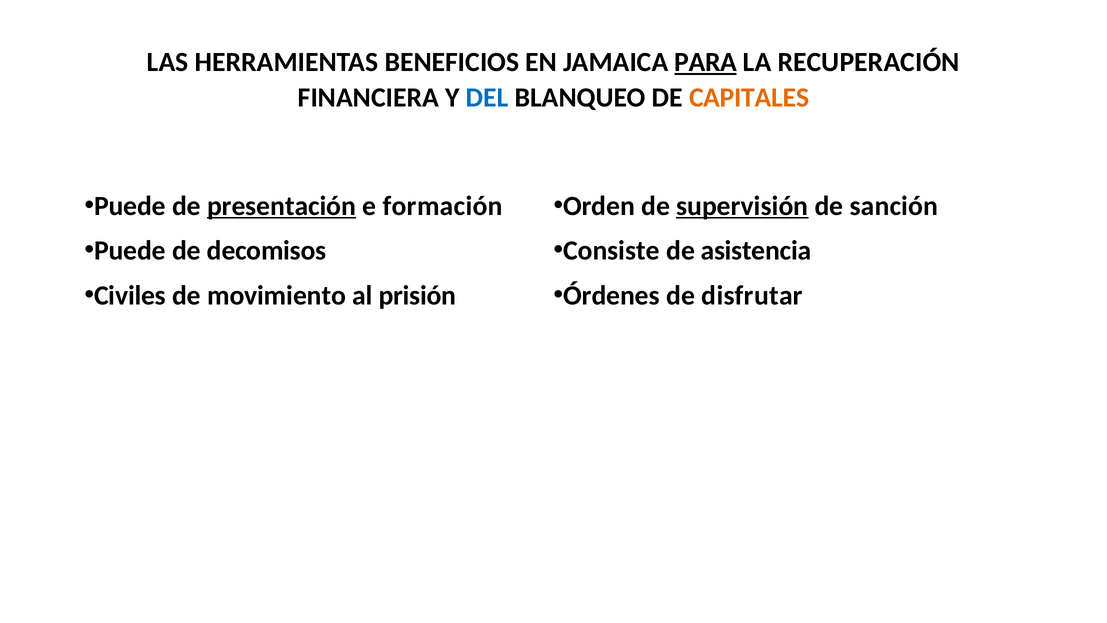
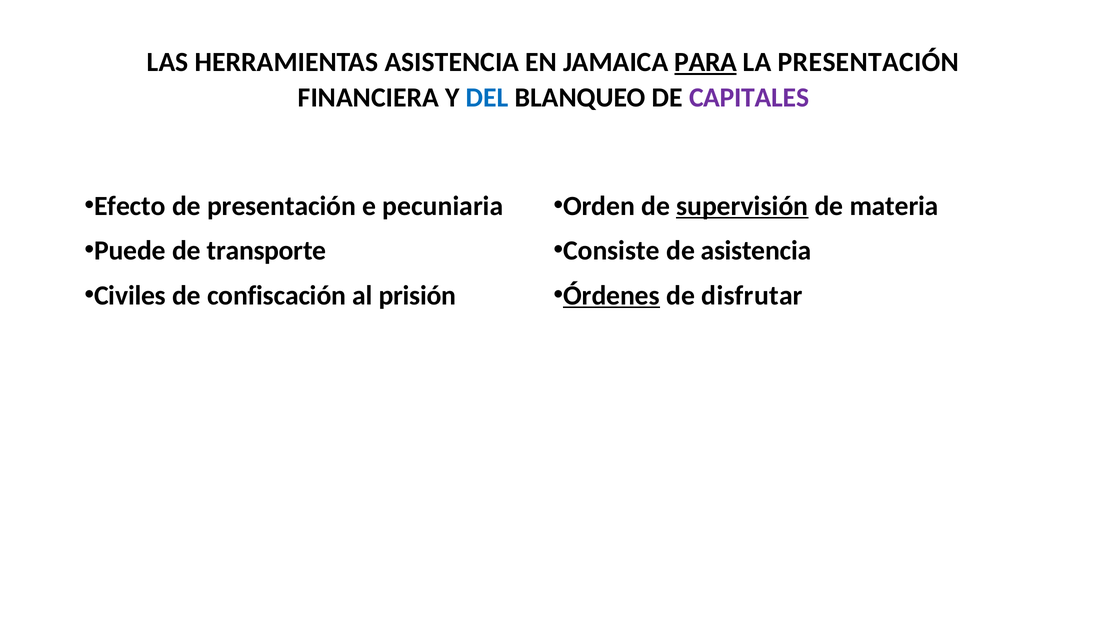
HERRAMIENTAS BENEFICIOS: BENEFICIOS -> ASISTENCIA (452, 62)
LA RECUPERACIÓN: RECUPERACIÓN -> PRESENTACIÓN (868, 62)
CAPITALES colour: orange -> purple (749, 98)
Puede: Puede -> Efecto (130, 206)
presentación underline: present -> none (282, 206)
formación: formación -> pecuniaria (443, 206)
sanción: sanción -> materia (894, 206)
decomisos: decomisos -> transporte (267, 251)
movimiento: movimiento -> confiscación (277, 295)
Órdenes underline: none -> present (611, 295)
